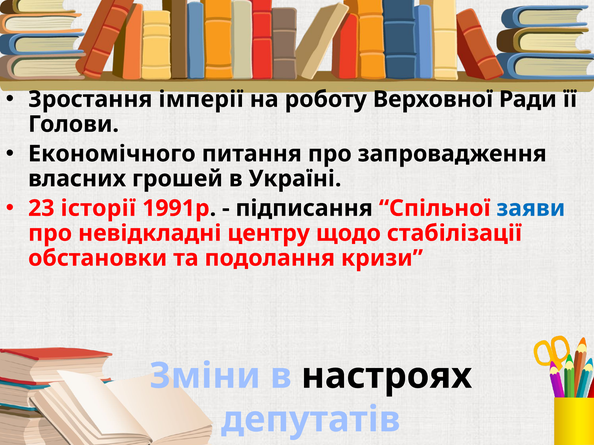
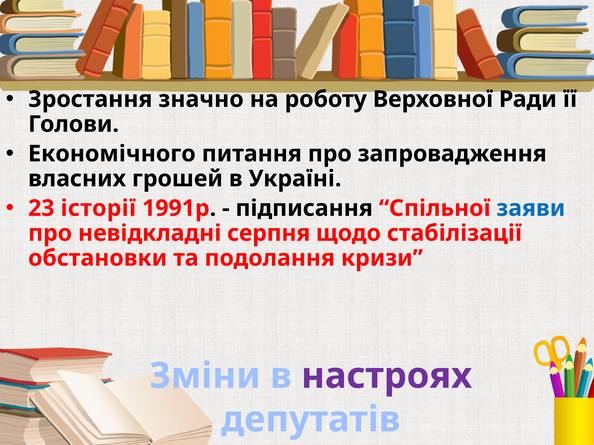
імперії: імперії -> значно (201, 99)
центру: центру -> серпня (269, 233)
настроях colour: black -> purple (387, 376)
